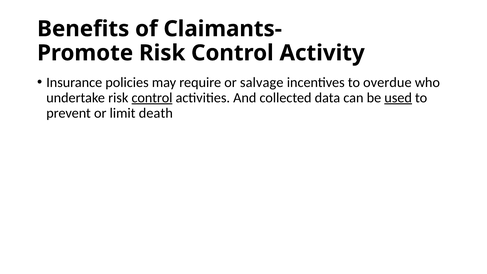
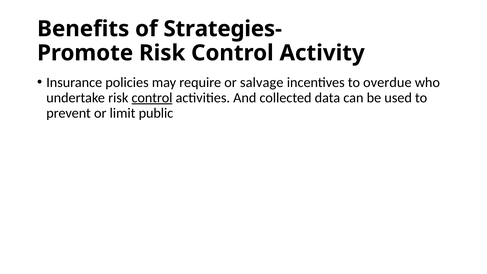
Claimants-: Claimants- -> Strategies- (223, 29)
used underline: present -> none (398, 98)
death: death -> public (156, 113)
